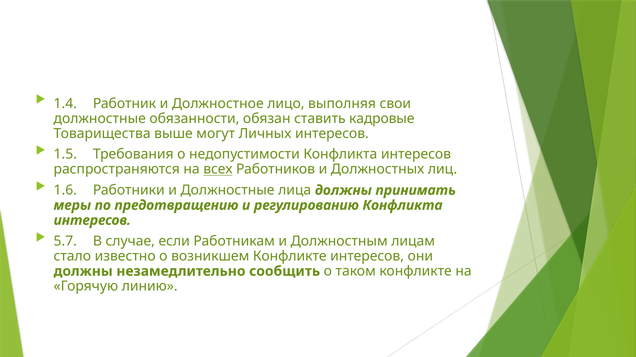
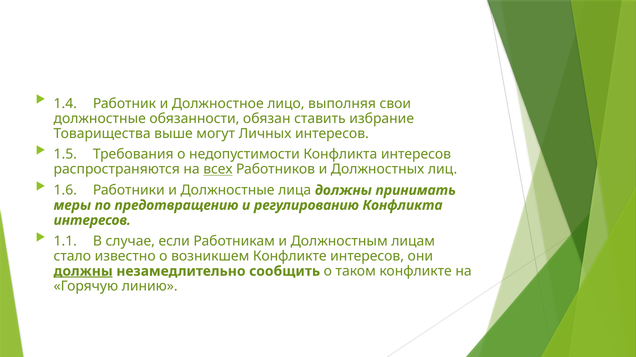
кадровые: кадровые -> избрание (382, 119)
5.7: 5.7 -> 1.1 (65, 242)
должны underline: none -> present (83, 272)
